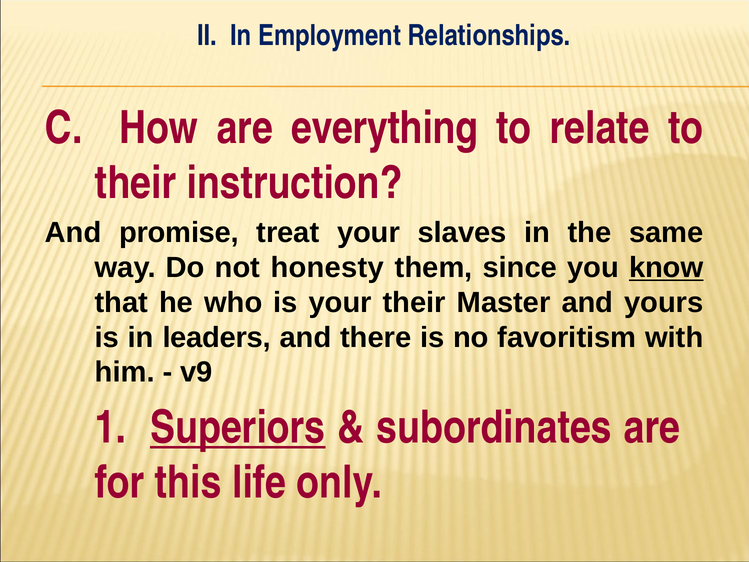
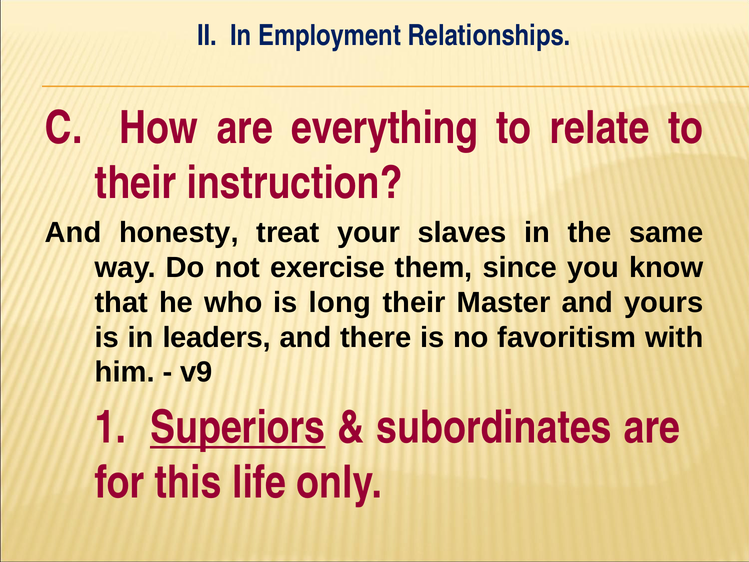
promise: promise -> honesty (179, 233)
honesty: honesty -> exercise (328, 268)
know underline: present -> none (666, 268)
is your: your -> long (340, 302)
